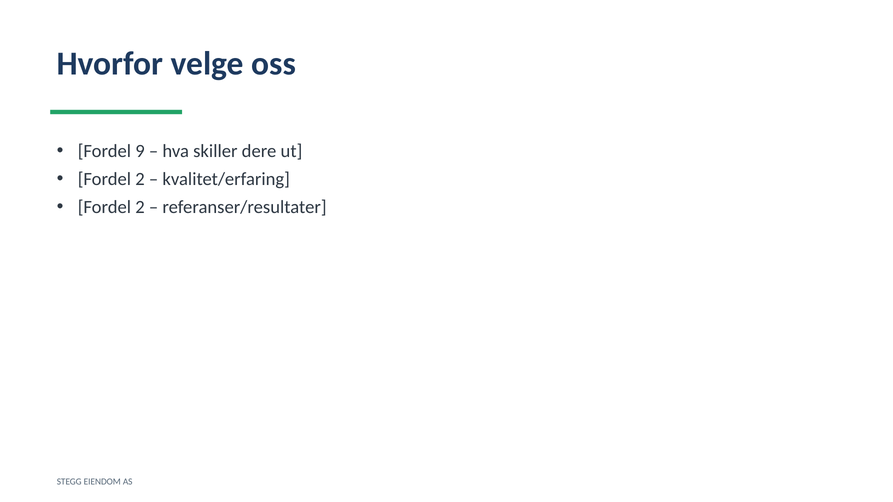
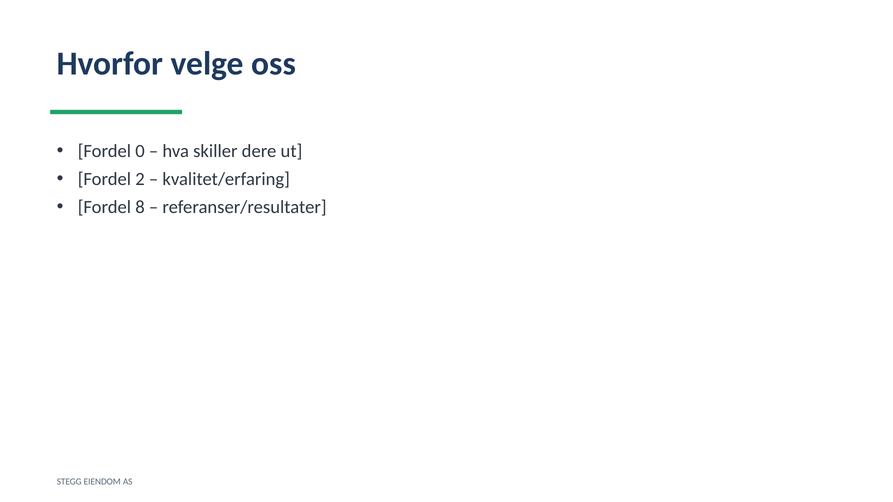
9: 9 -> 0 (140, 151)
2: 2 -> 8 (140, 207)
